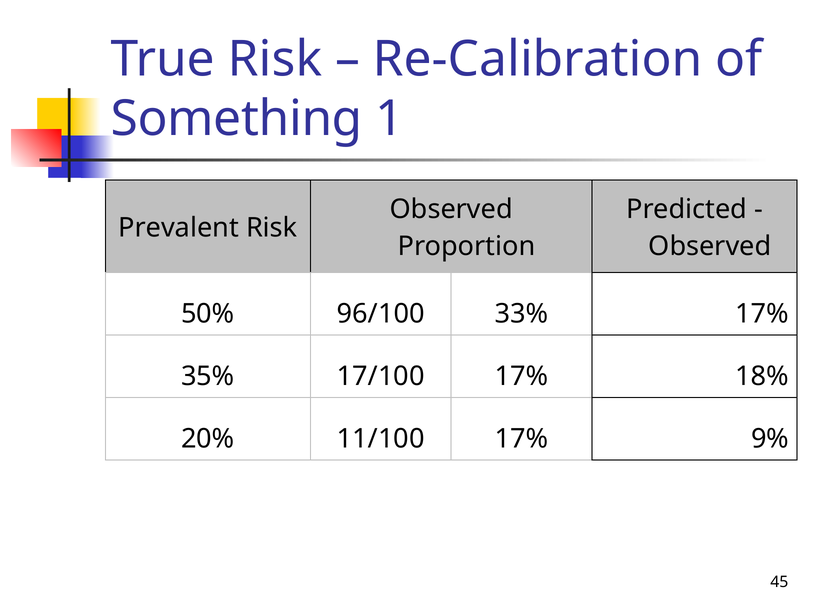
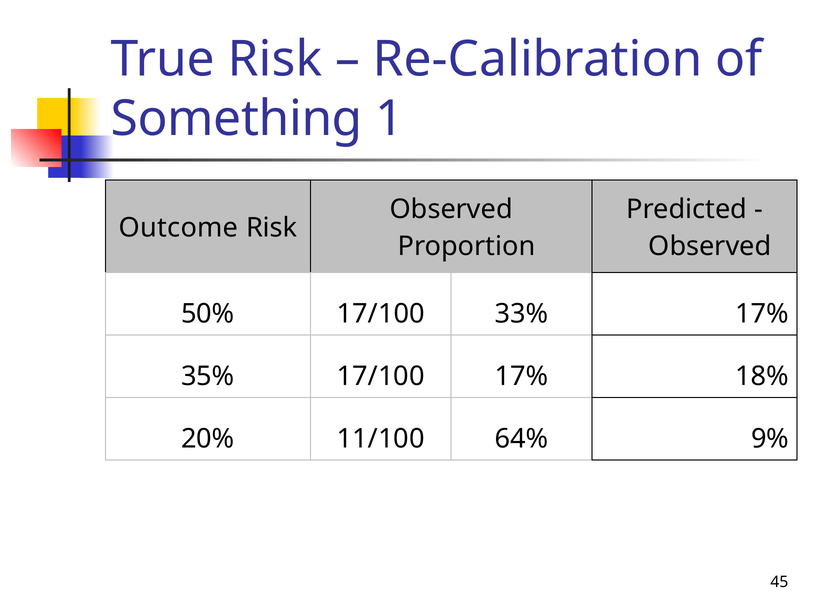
Prevalent: Prevalent -> Outcome (178, 227)
50% 96/100: 96/100 -> 17/100 (381, 314)
11/100 17%: 17% -> 64% (522, 439)
